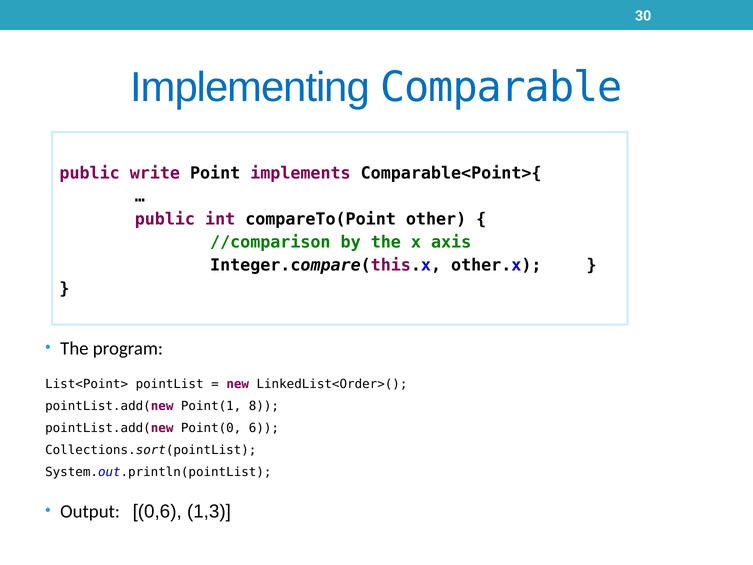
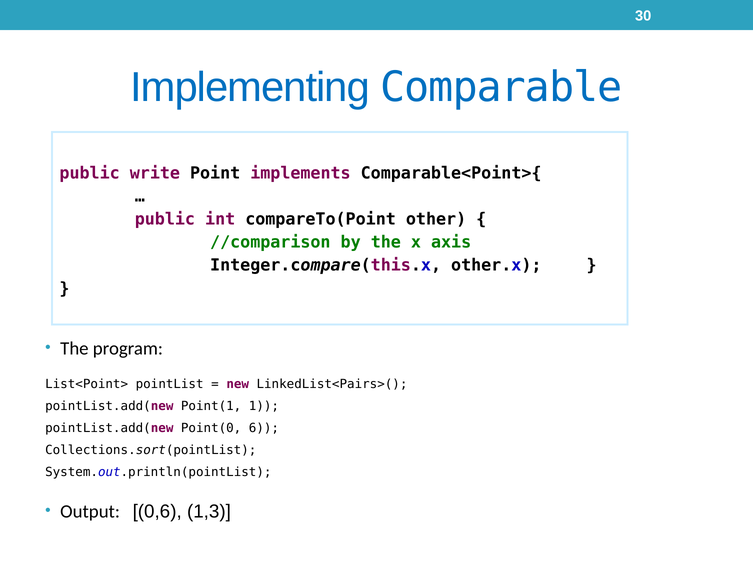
LinkedList<Order>(: LinkedList<Order>( -> LinkedList<Pairs>( (332, 384)
8: 8 -> 1 (264, 406)
